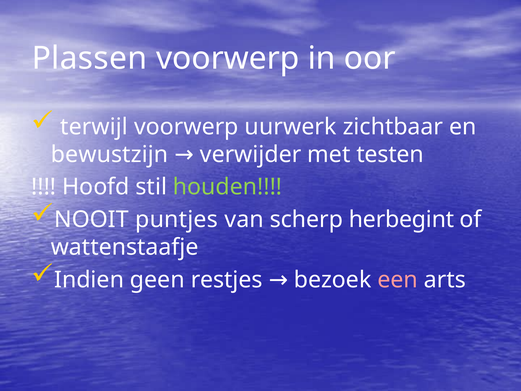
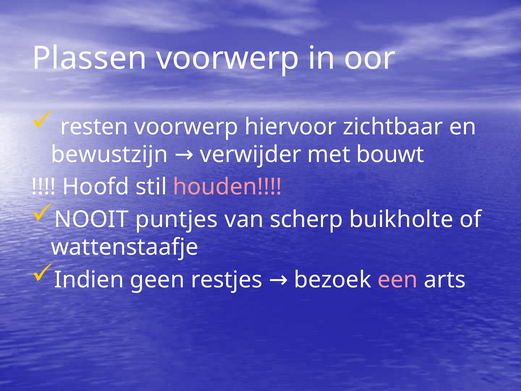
terwijl: terwijl -> resten (94, 127)
uurwerk: uurwerk -> hiervoor (291, 127)
testen: testen -> bouwt (390, 154)
houden colour: light green -> pink (228, 187)
herbegint: herbegint -> buikholte (401, 219)
